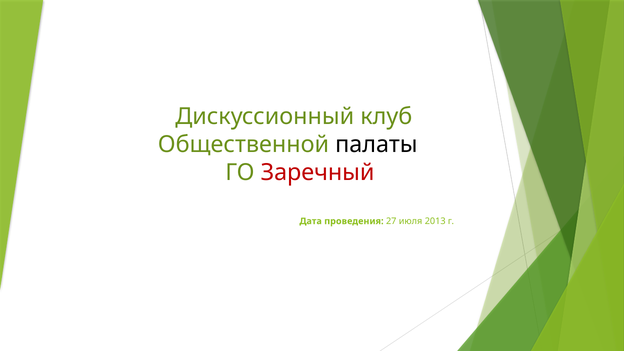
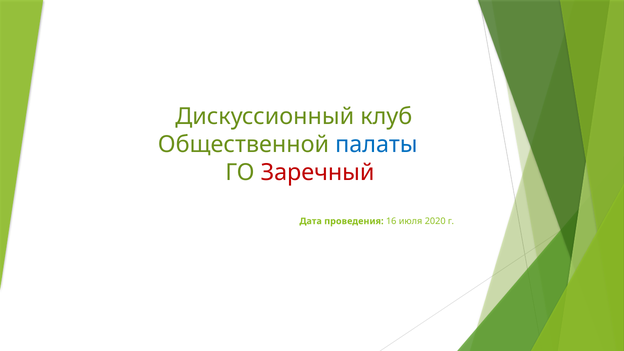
палаты colour: black -> blue (376, 145)
27: 27 -> 16 (391, 221)
2013: 2013 -> 2020 (435, 221)
